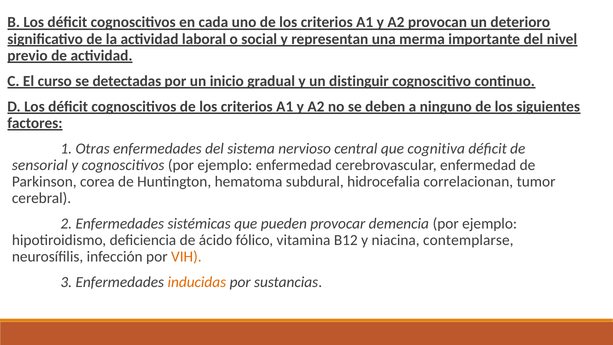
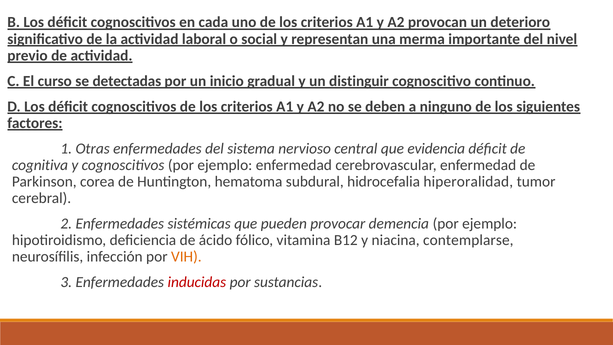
cognitiva: cognitiva -> evidencia (436, 149)
sensorial: sensorial -> cognitiva (40, 165)
correlacionan: correlacionan -> hiperoralidad (468, 182)
inducidas colour: orange -> red (197, 282)
